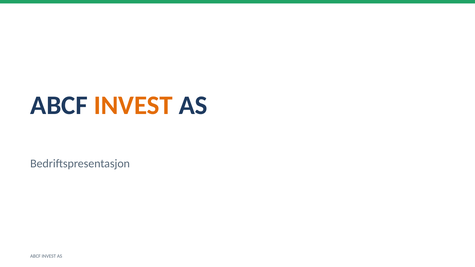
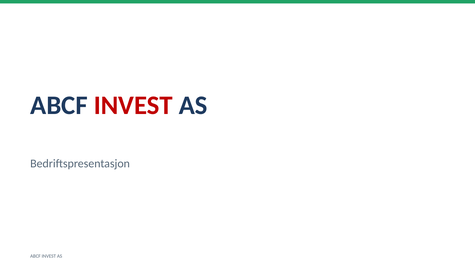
INVEST colour: orange -> red (133, 105)
